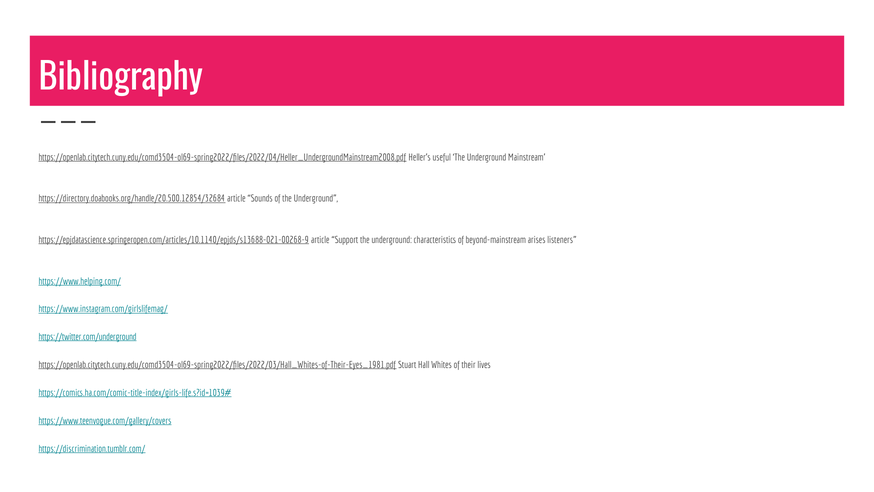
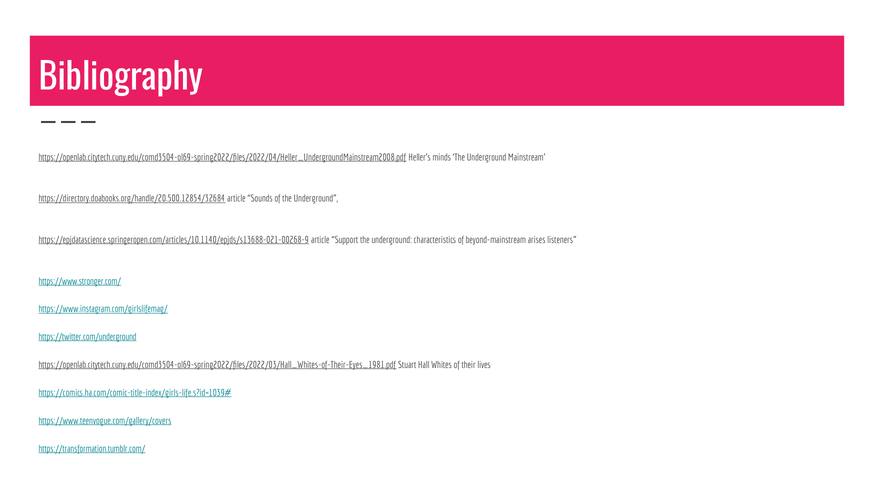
useful: useful -> minds (442, 157)
https://www.helping.com/: https://www.helping.com/ -> https://www.stronger.com/ (80, 281)
https://discrimination.tumblr.com/: https://discrimination.tumblr.com/ -> https://transformation.tumblr.com/ (92, 449)
